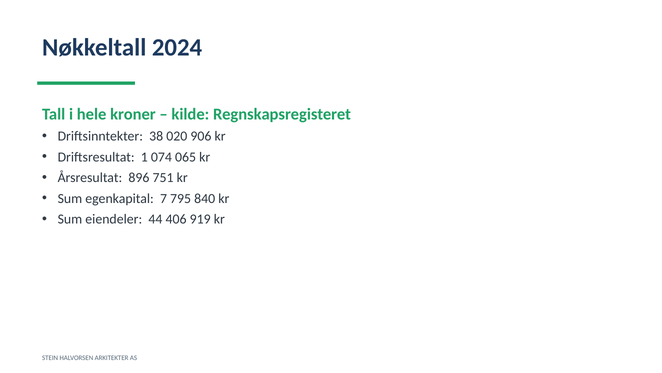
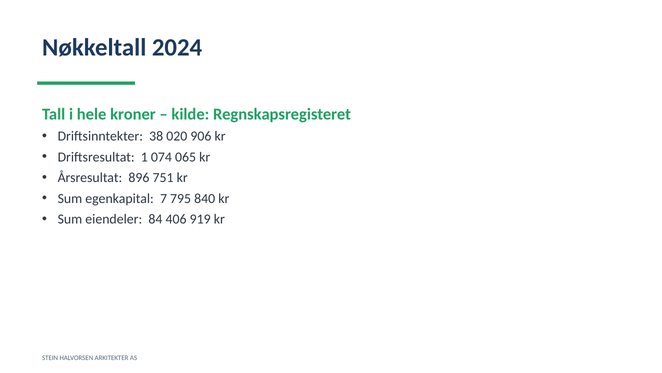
44: 44 -> 84 (155, 219)
